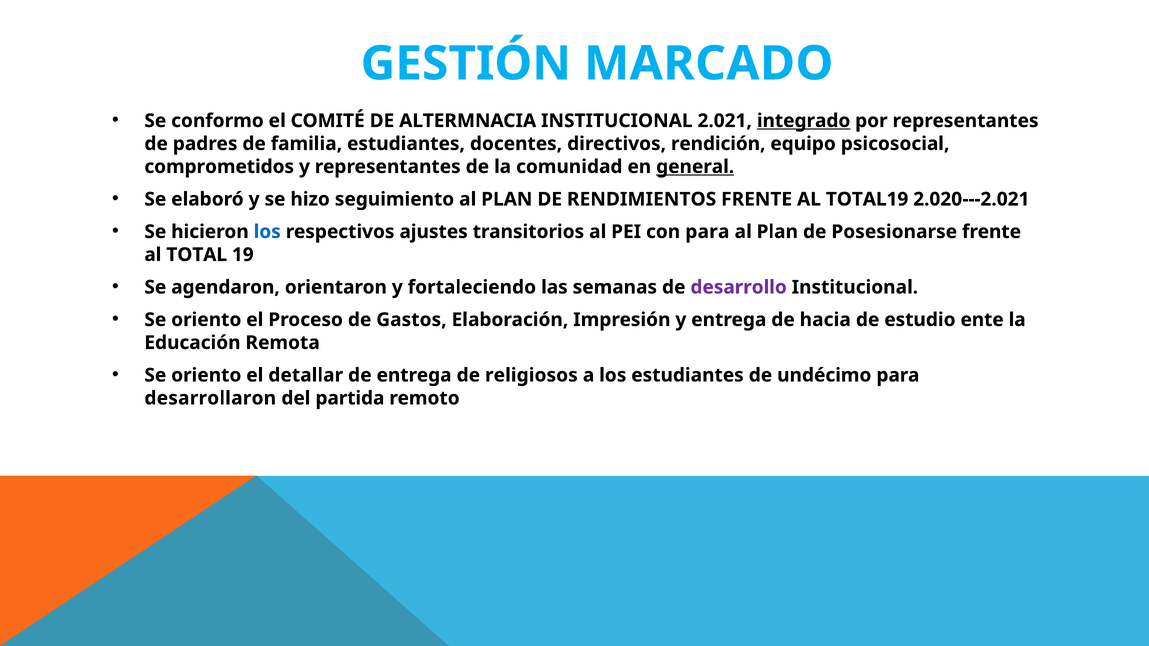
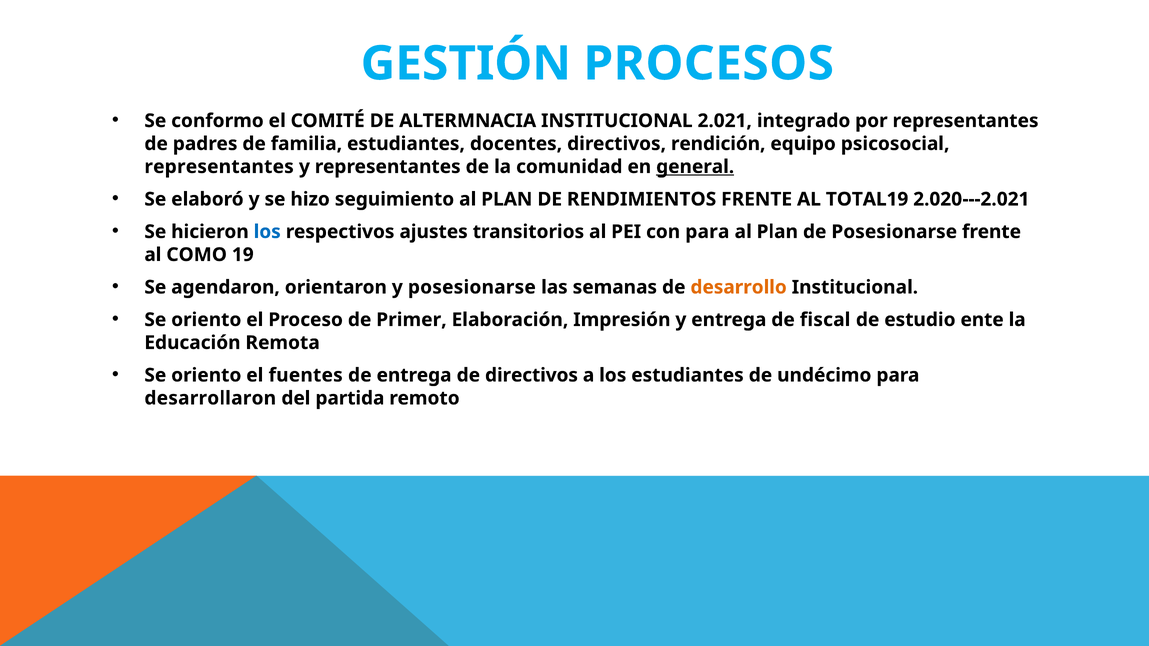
MARCADO: MARCADO -> PROCESOS (709, 64)
integrado underline: present -> none (804, 121)
comprometidos: comprometidos -> representantes (219, 167)
TOTAL: TOTAL -> COMO (197, 255)
y fortaleciendo: fortaleciendo -> posesionarse (472, 287)
desarrollo colour: purple -> orange (739, 287)
Gastos: Gastos -> Primer (411, 320)
hacia: hacia -> fiscal (825, 320)
detallar: detallar -> fuentes (306, 375)
de religiosos: religiosos -> directivos (531, 375)
